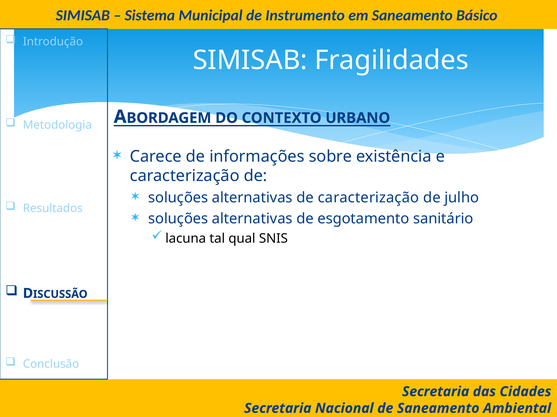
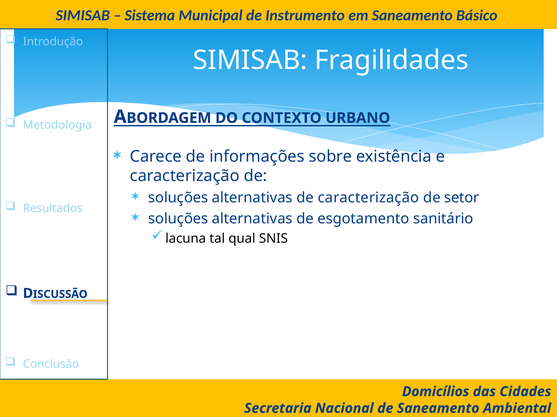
julho: julho -> setor (462, 198)
Secretaria: Secretaria -> Domicílios (436, 392)
